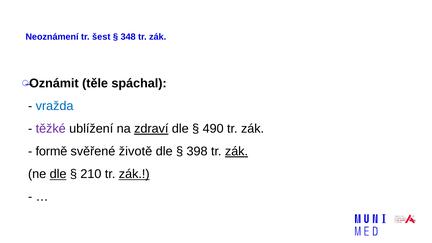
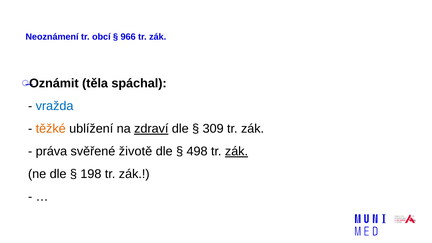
šest: šest -> obcí (101, 37)
348: 348 -> 966 (128, 37)
těle: těle -> těla (95, 83)
těžké colour: purple -> orange (51, 129)
490: 490 -> 309 (213, 129)
formě: formě -> práva (51, 151)
398: 398 -> 498 (197, 151)
dle underline: present -> none (58, 174)
210: 210 -> 198 (91, 174)
zák underline: present -> none (134, 174)
